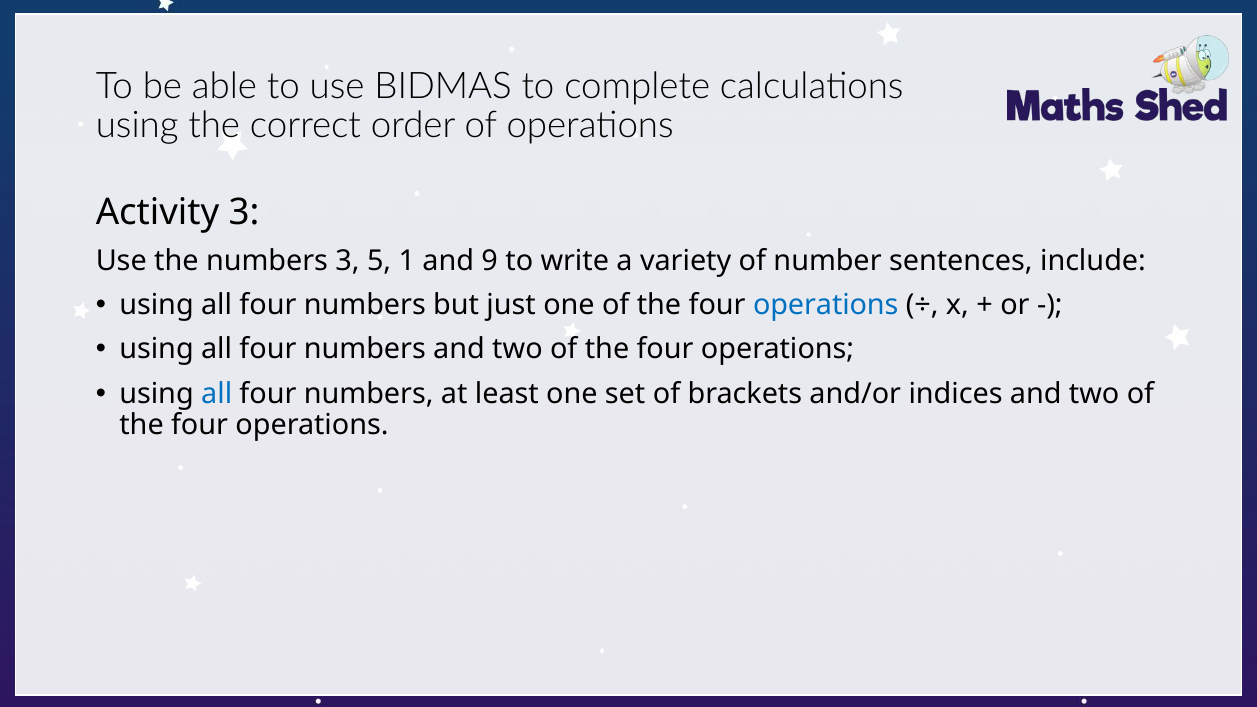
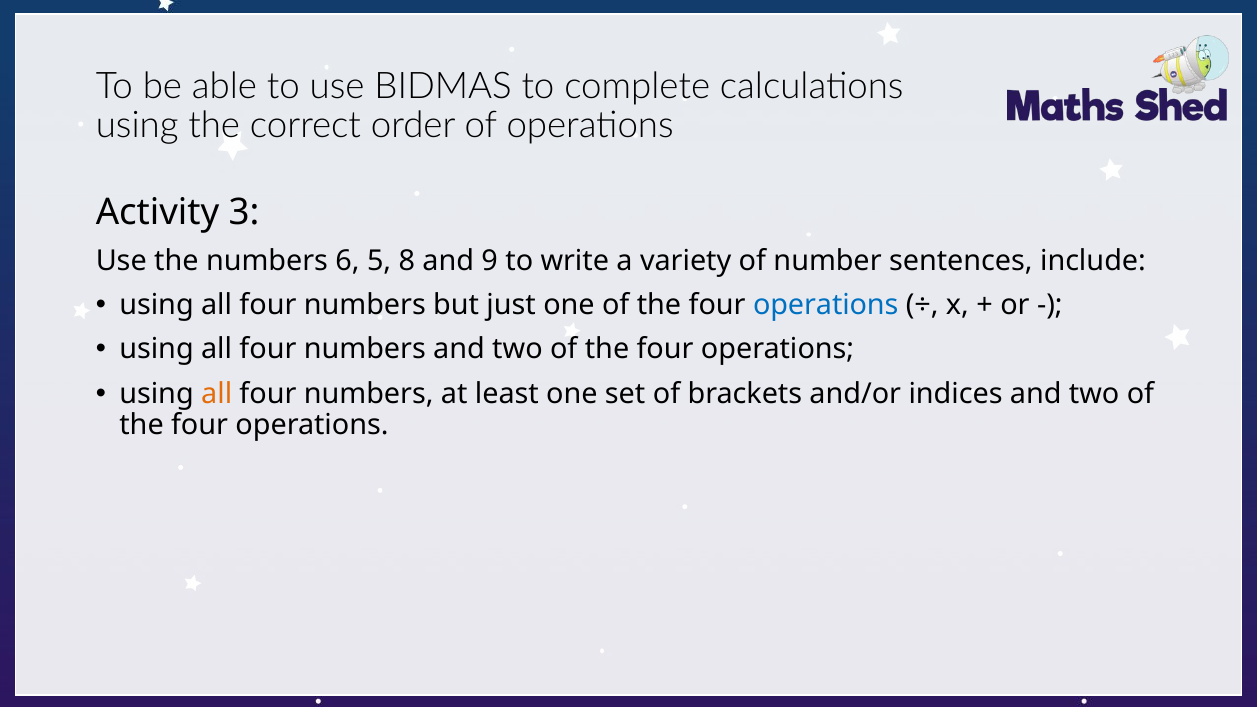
numbers 3: 3 -> 6 (347, 261)
1: 1 -> 8 (407, 261)
all colour: blue -> orange (217, 394)
